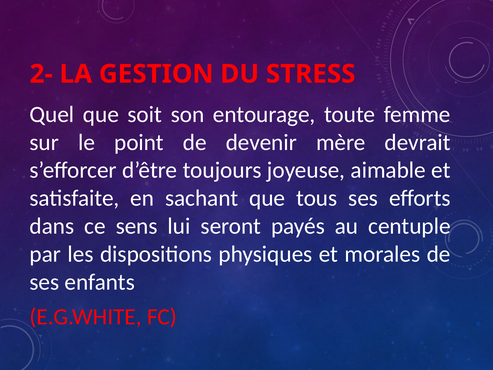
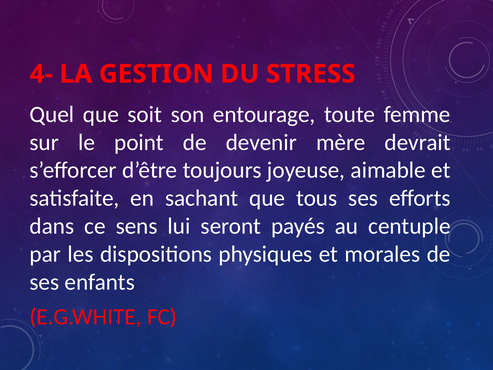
2-: 2- -> 4- (41, 74)
